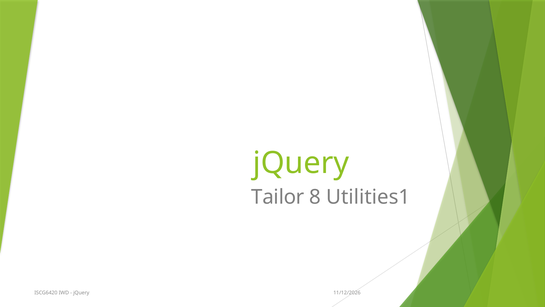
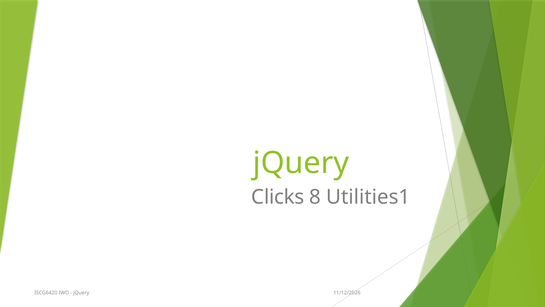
Tailor: Tailor -> Clicks (278, 197)
